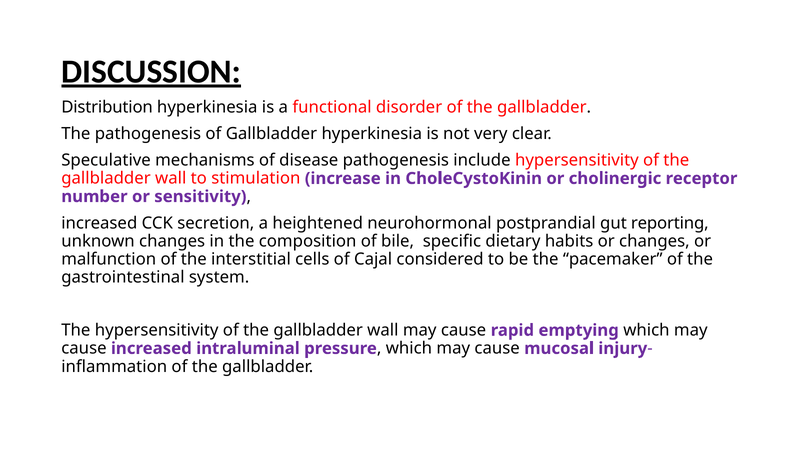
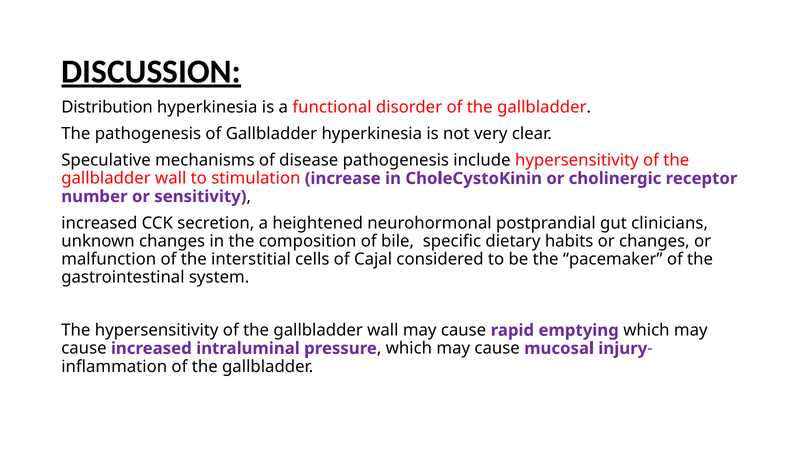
reporting: reporting -> clinicians (670, 223)
